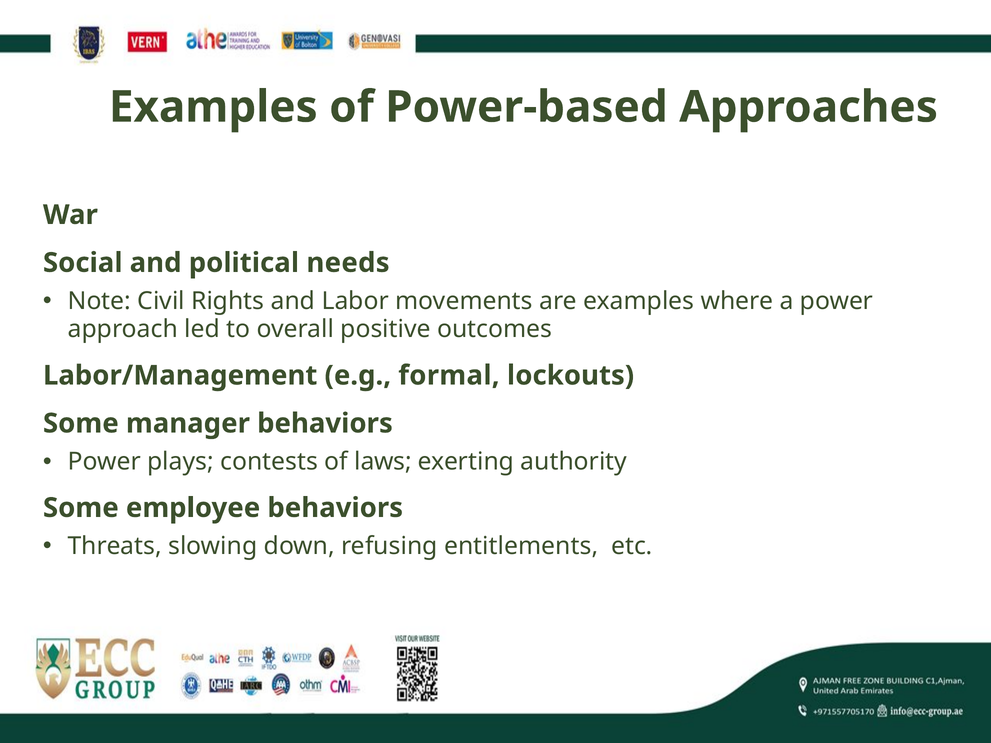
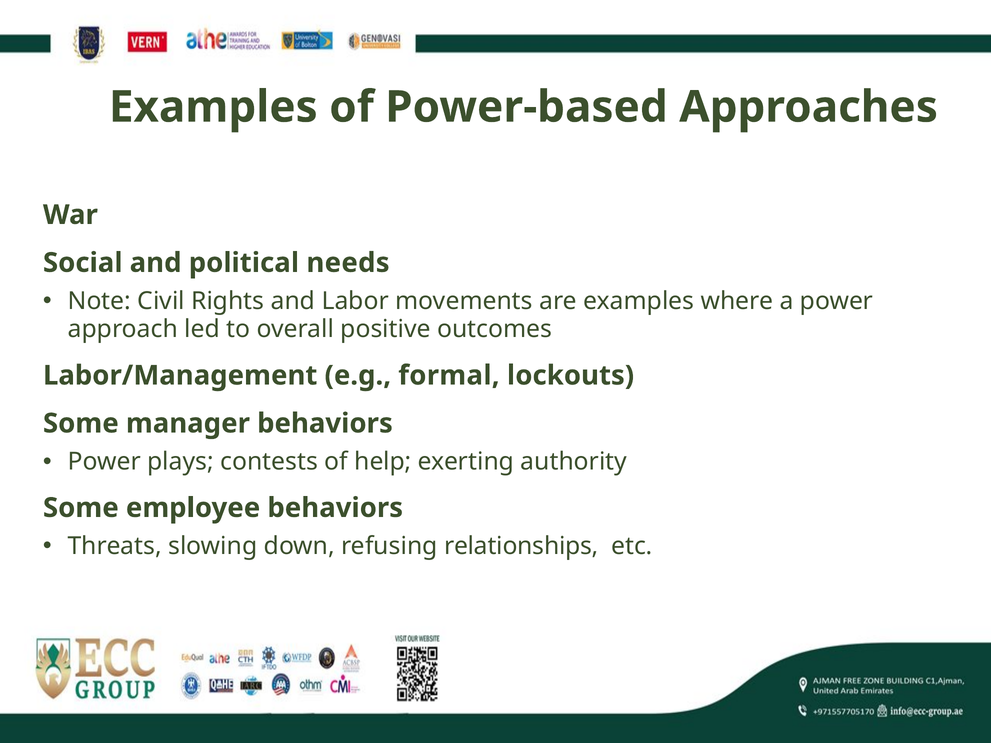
laws: laws -> help (383, 462)
entitlements: entitlements -> relationships (521, 546)
